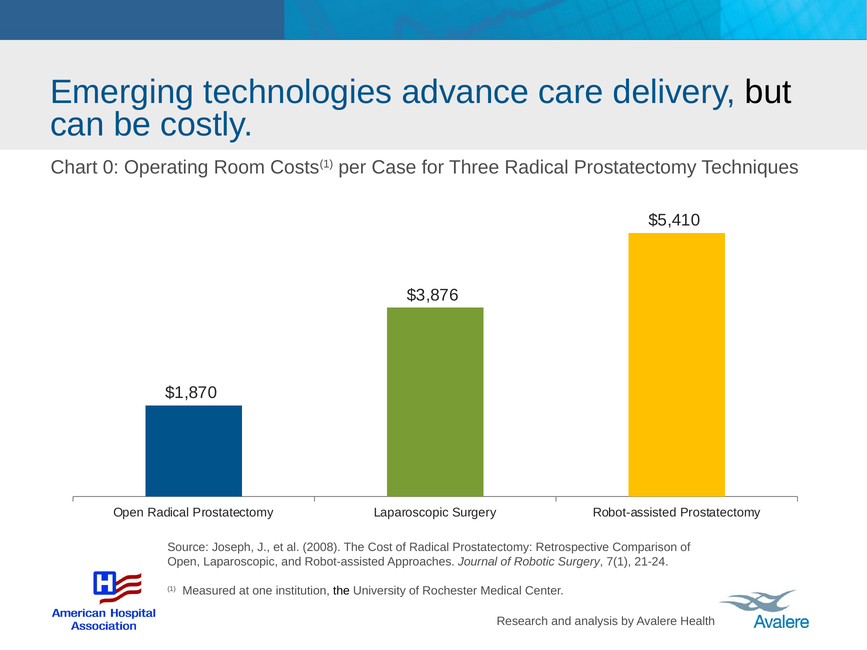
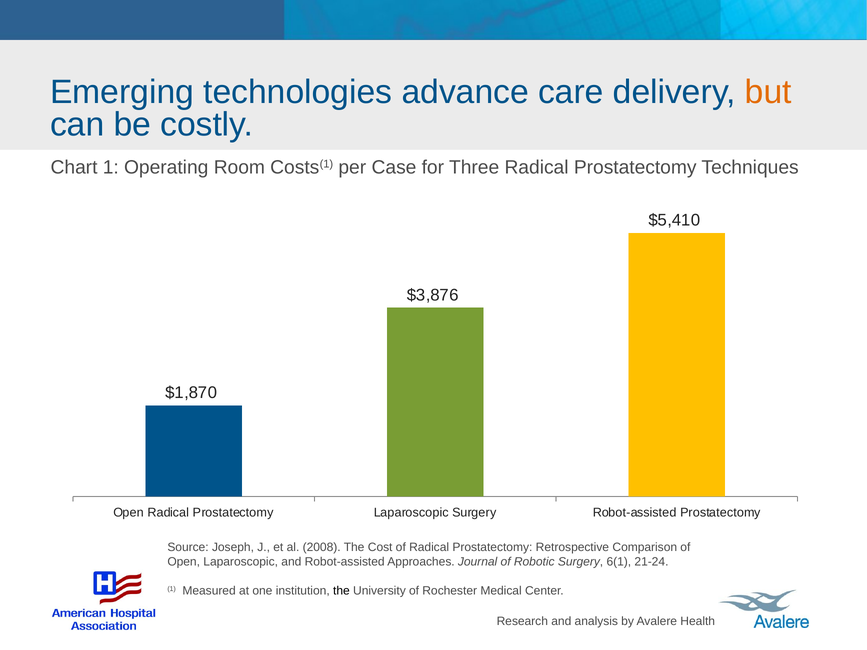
but colour: black -> orange (768, 92)
Chart 0: 0 -> 1 (111, 167)
7(1: 7(1 -> 6(1 (619, 562)
